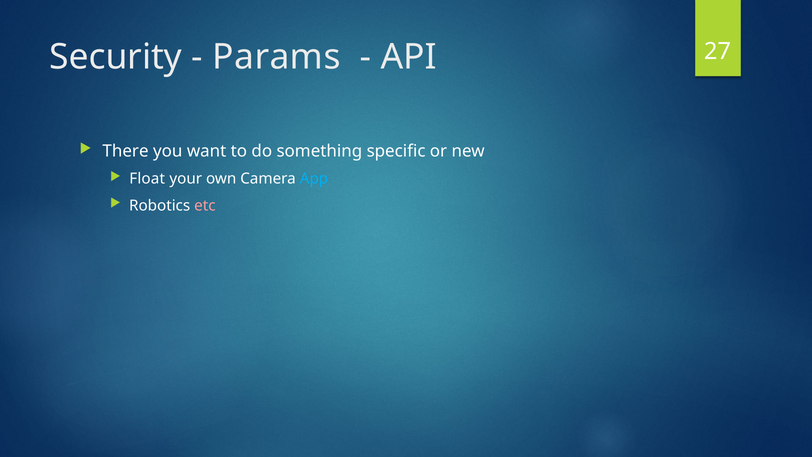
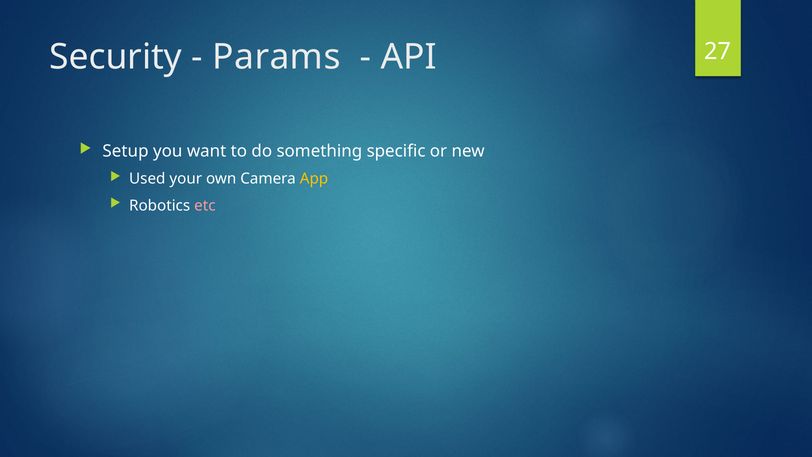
There: There -> Setup (125, 151)
Float: Float -> Used (147, 179)
App colour: light blue -> yellow (314, 179)
